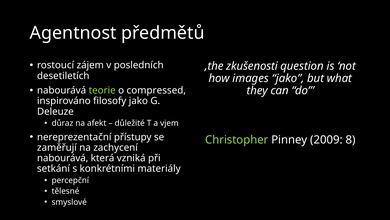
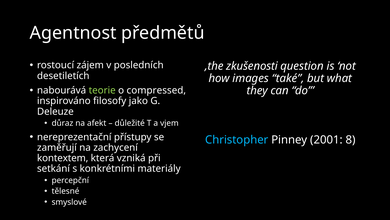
images jako: jako -> také (288, 78)
Christopher colour: light green -> light blue (237, 139)
2009: 2009 -> 2001 (326, 139)
nabourává: nabourává -> kontextem (63, 158)
